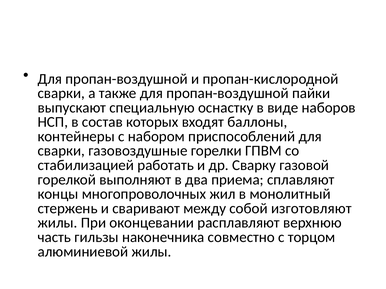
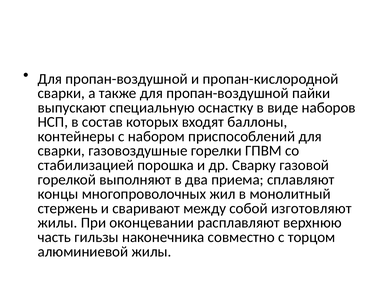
работать: работать -> порошка (166, 165)
